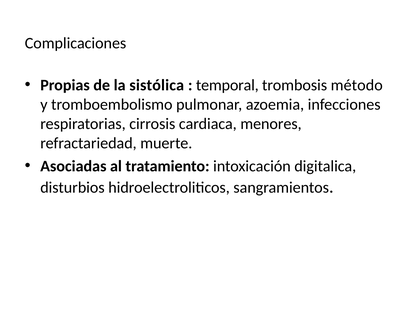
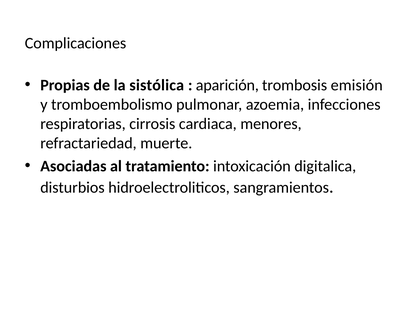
temporal: temporal -> aparición (227, 85)
método: método -> emisión (357, 85)
